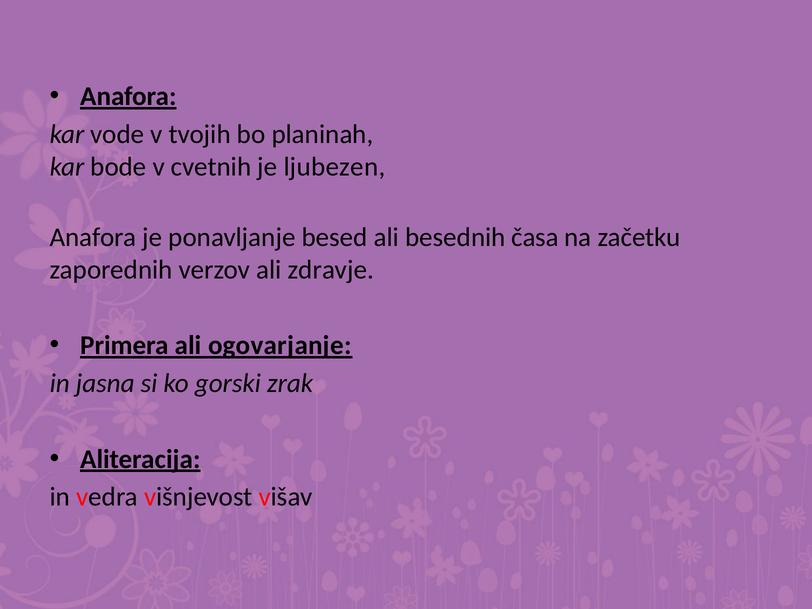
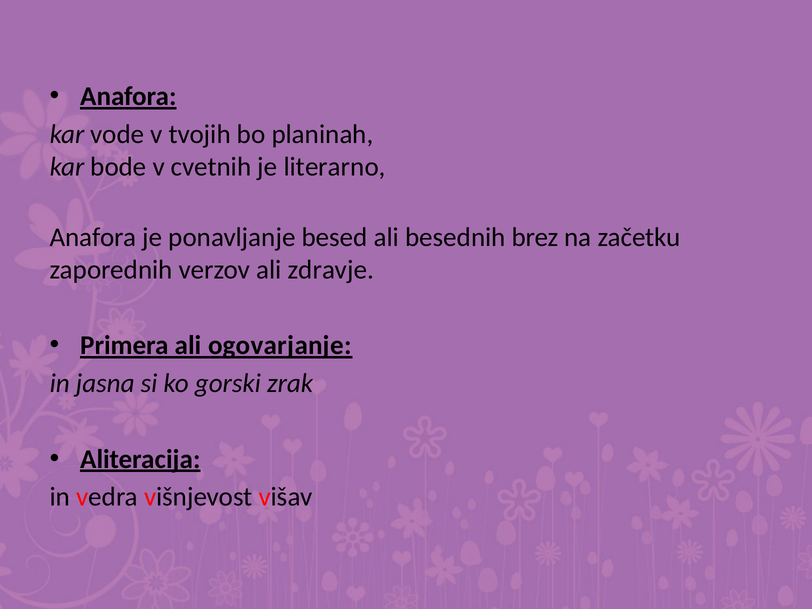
ljubezen: ljubezen -> literarno (335, 167)
časa: časa -> brez (535, 237)
